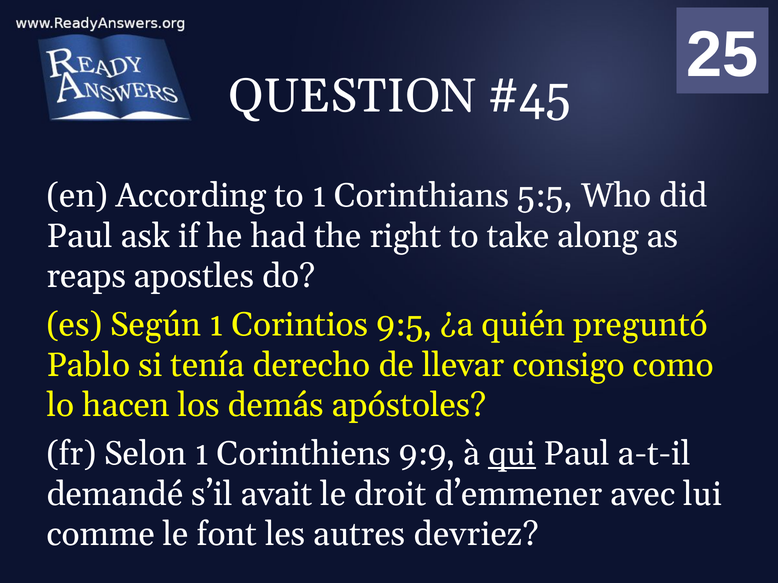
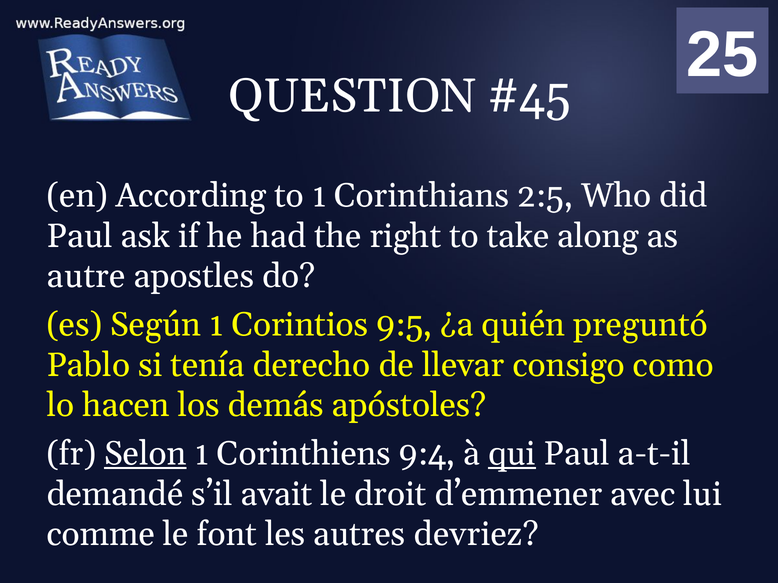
5:5: 5:5 -> 2:5 (545, 196)
reaps: reaps -> autre (86, 276)
Selon underline: none -> present (145, 454)
9:9: 9:9 -> 9:4 (427, 454)
